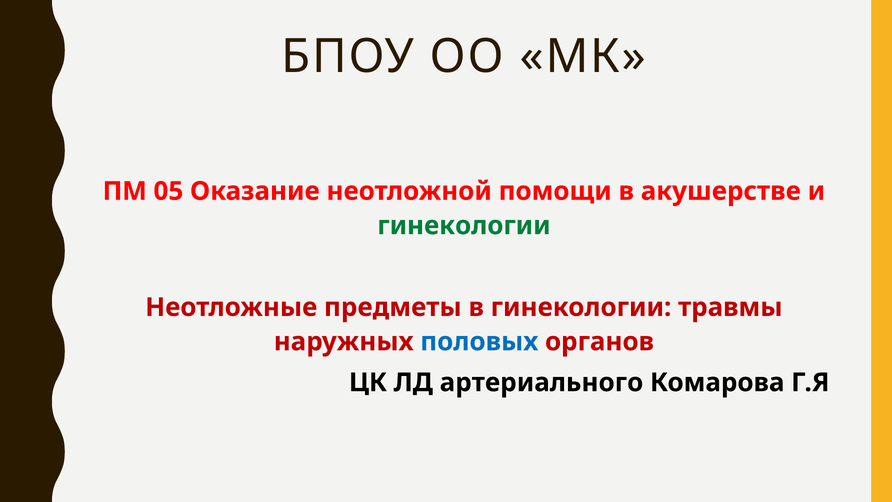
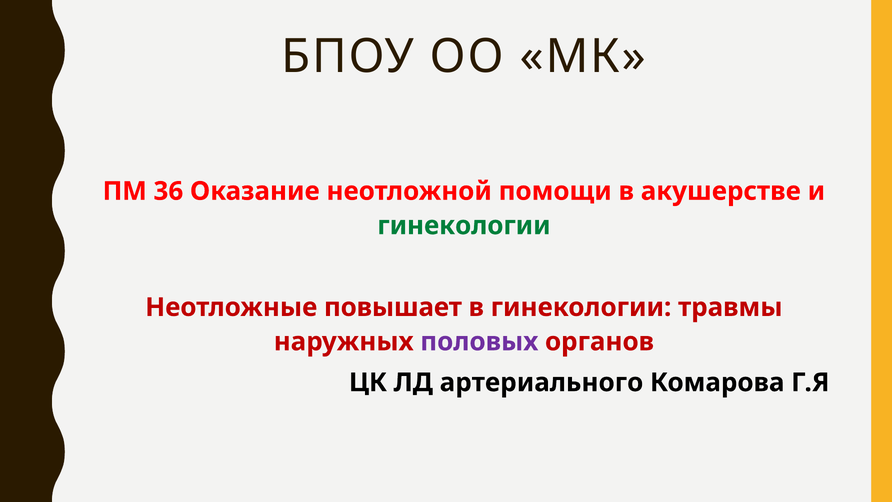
05: 05 -> 36 (168, 191)
предметы: предметы -> повышает (393, 307)
половых colour: blue -> purple (479, 342)
